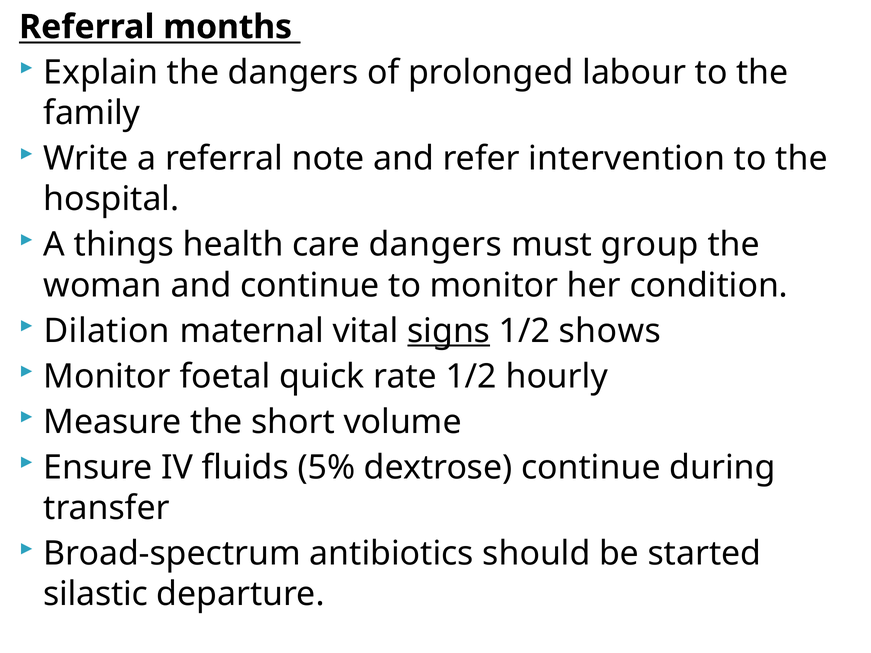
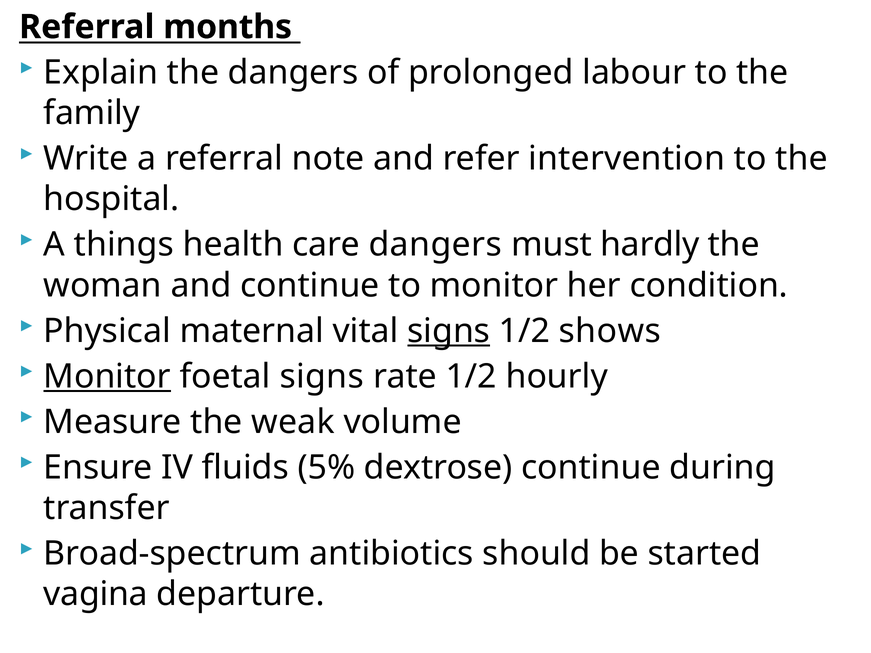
group: group -> hardly (650, 245)
Dilation: Dilation -> Physical (107, 331)
Monitor underline: none -> present (107, 377)
foetal quick: quick -> signs (322, 377)
short: short -> weak (293, 422)
silastic: silastic -> vagina (96, 594)
